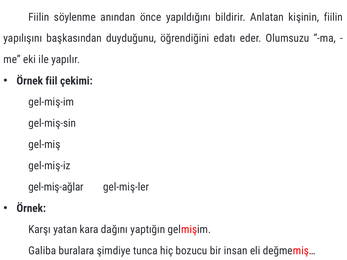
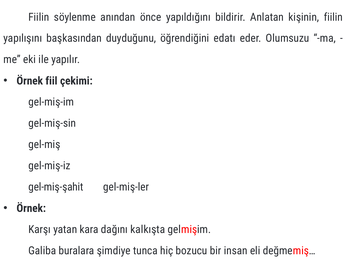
gel-miş-ağlar: gel-miş-ağlar -> gel-miş-şahit (56, 187)
yaptığın: yaptığın -> kalkışta (148, 230)
